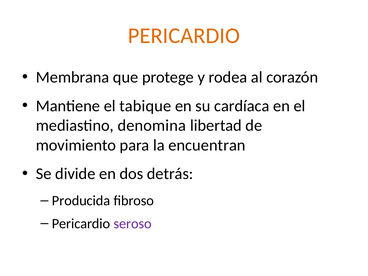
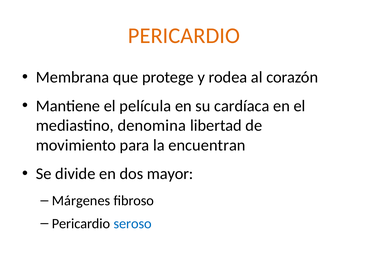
tabique: tabique -> película (145, 106)
detrás: detrás -> mayor (170, 174)
Producida: Producida -> Márgenes (81, 201)
seroso colour: purple -> blue (133, 224)
